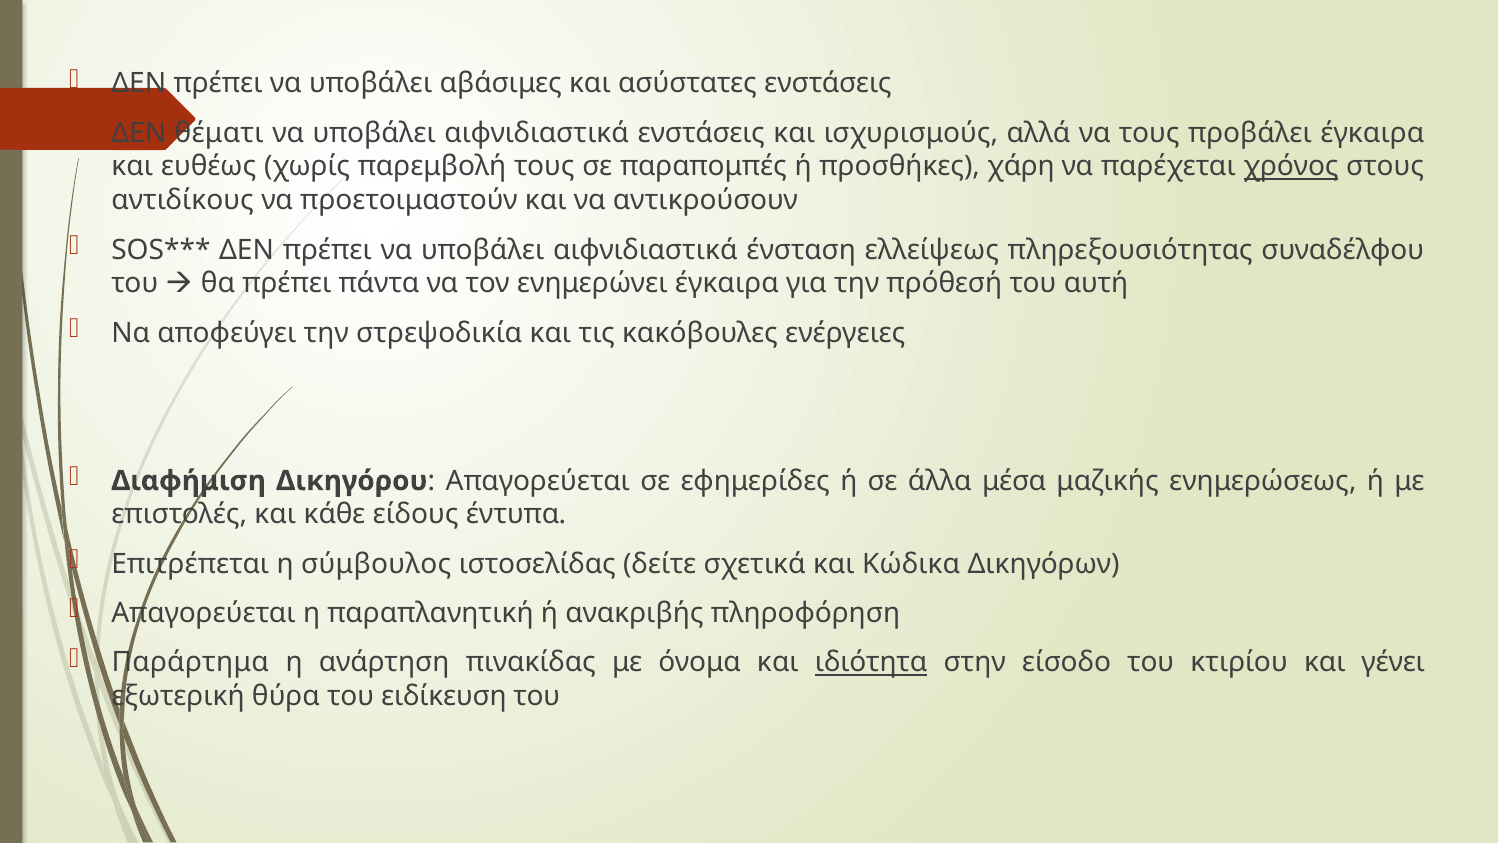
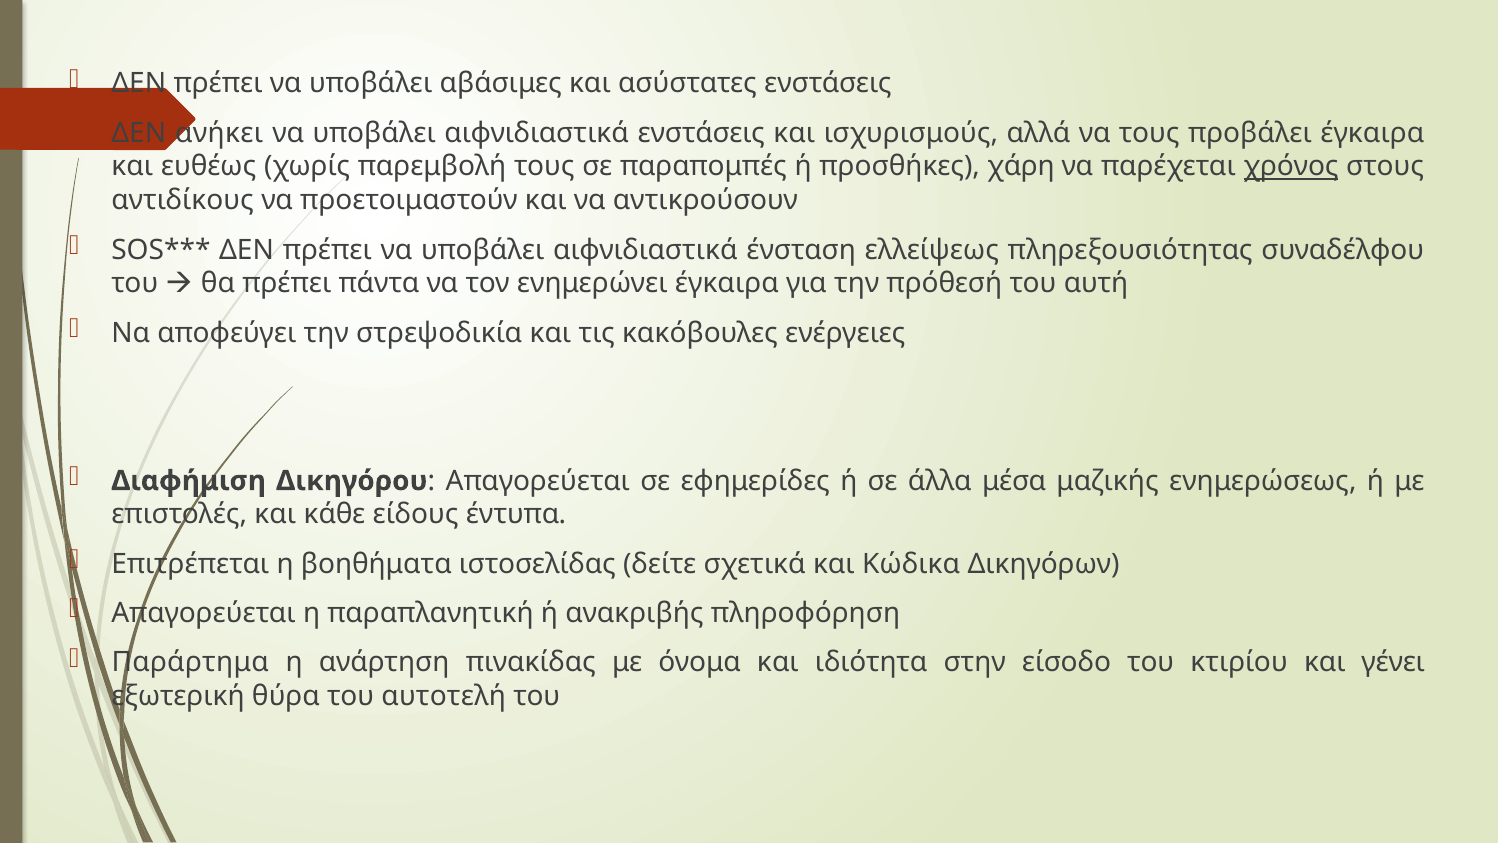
θέματι: θέματι -> ανήκει (219, 133)
σύμβουλος: σύμβουλος -> βοηθήματα (376, 564)
ιδιότητα underline: present -> none (871, 662)
ειδίκευση: ειδίκευση -> αυτοτελή (444, 696)
